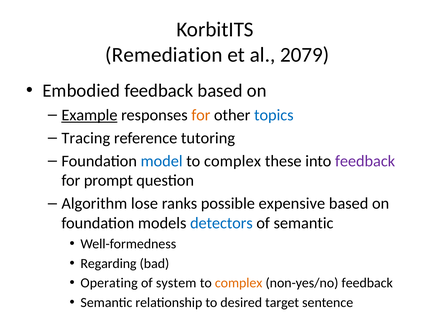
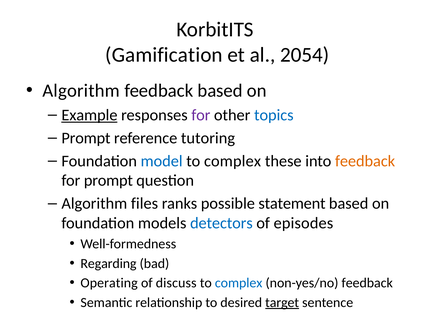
Remediation: Remediation -> Gamification (164, 55)
2079: 2079 -> 2054 (305, 55)
Embodied: Embodied -> Algorithm (81, 91)
for colour: orange -> purple (201, 115)
Tracing: Tracing -> Prompt (86, 138)
feedback colour: purple -> orange (365, 161)
lose: lose -> files (145, 204)
expensive: expensive -> statement (292, 204)
of semantic: semantic -> episodes (303, 223)
system: system -> discuss (176, 283)
complex colour: orange -> blue (239, 283)
target underline: none -> present (282, 303)
